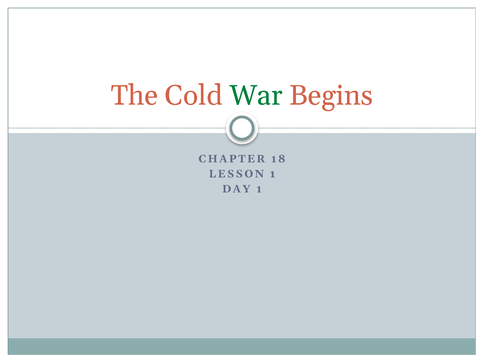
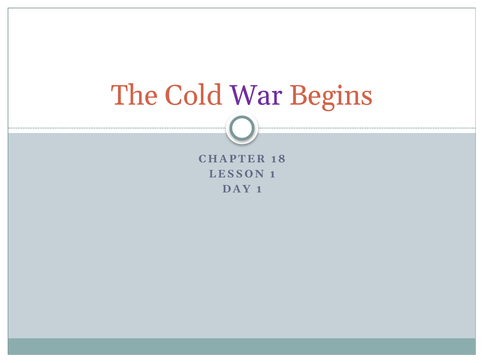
War colour: green -> purple (256, 96)
